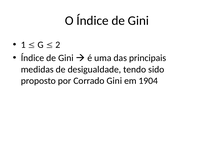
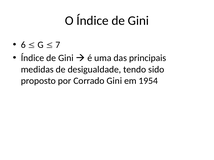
1: 1 -> 6 (23, 45)
2: 2 -> 7 (58, 45)
1904: 1904 -> 1954 (148, 81)
